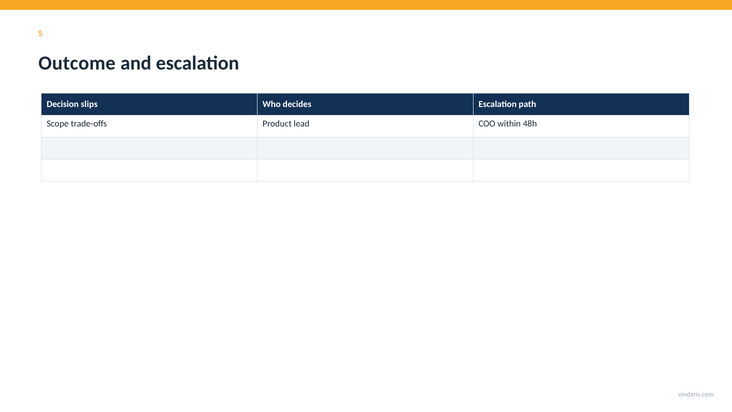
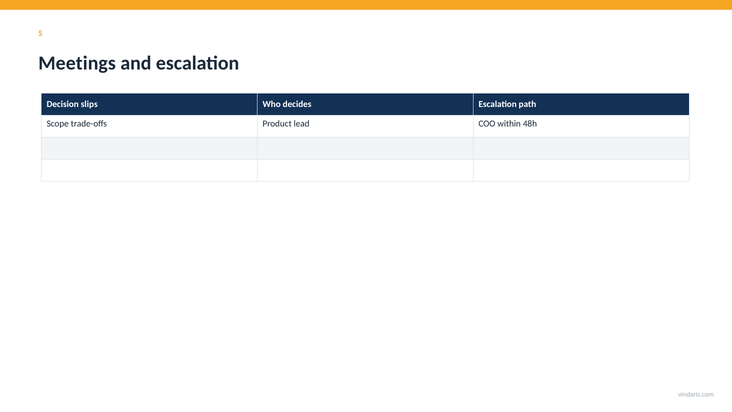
Outcome: Outcome -> Meetings (77, 63)
